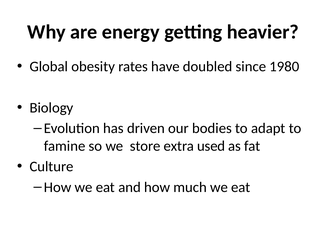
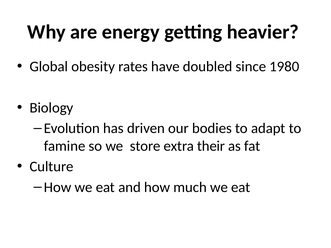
used: used -> their (211, 146)
